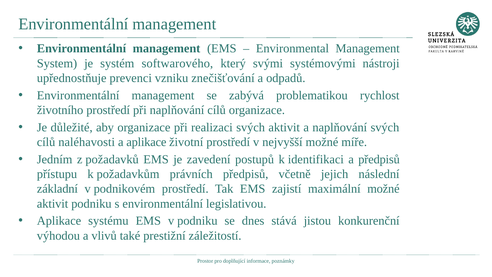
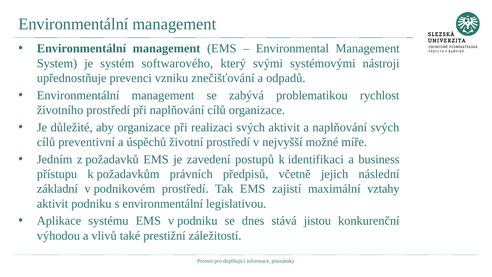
naléhavosti: naléhavosti -> preventivní (87, 142)
a aplikace: aplikace -> úspěchů (146, 142)
a předpisů: předpisů -> business (379, 159)
maximální možné: možné -> vztahy (383, 189)
